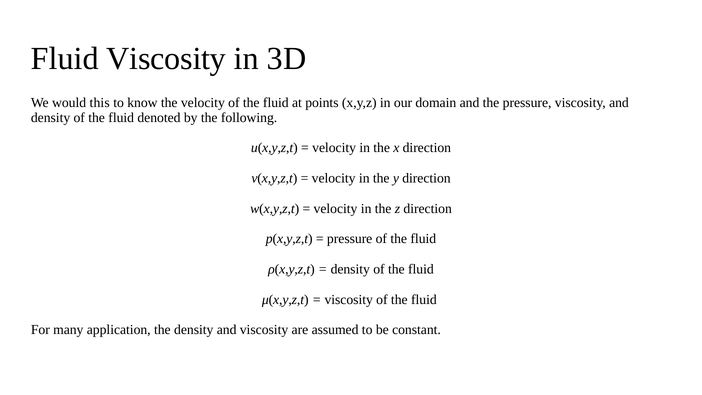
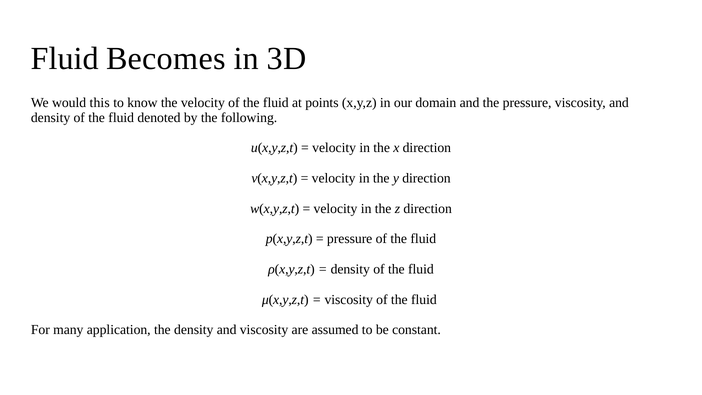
Fluid Viscosity: Viscosity -> Becomes (166, 58)
